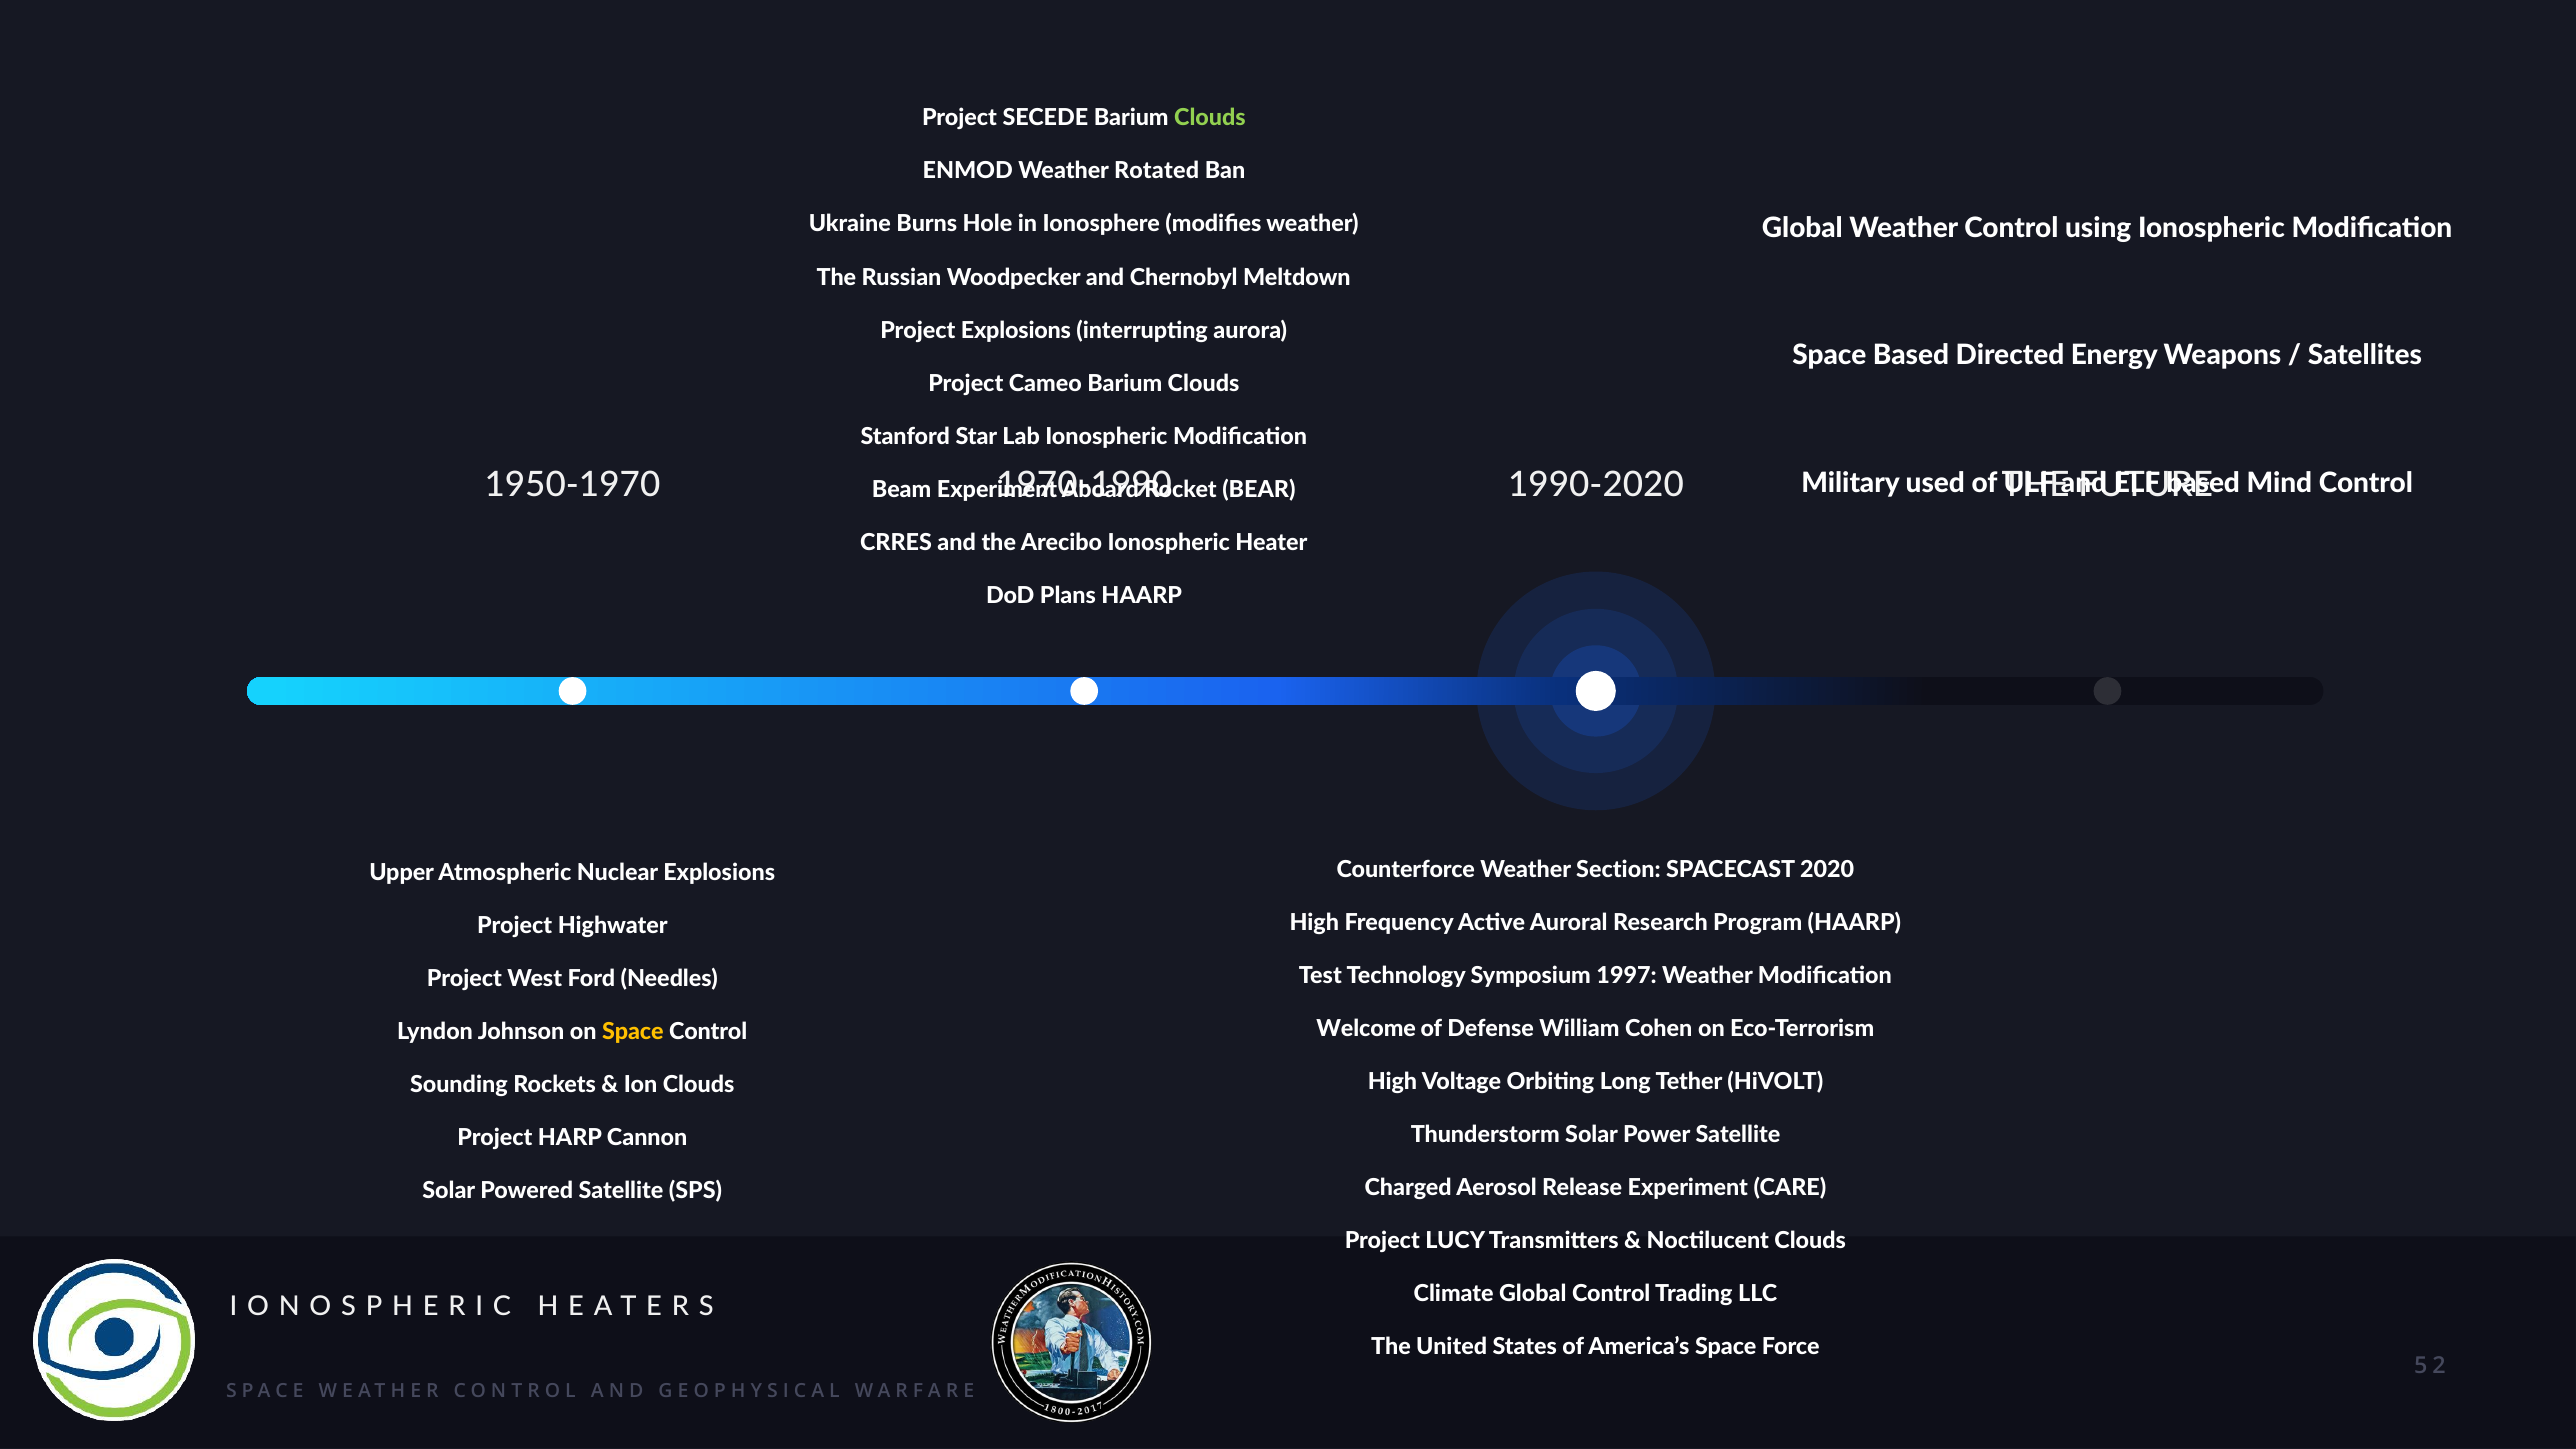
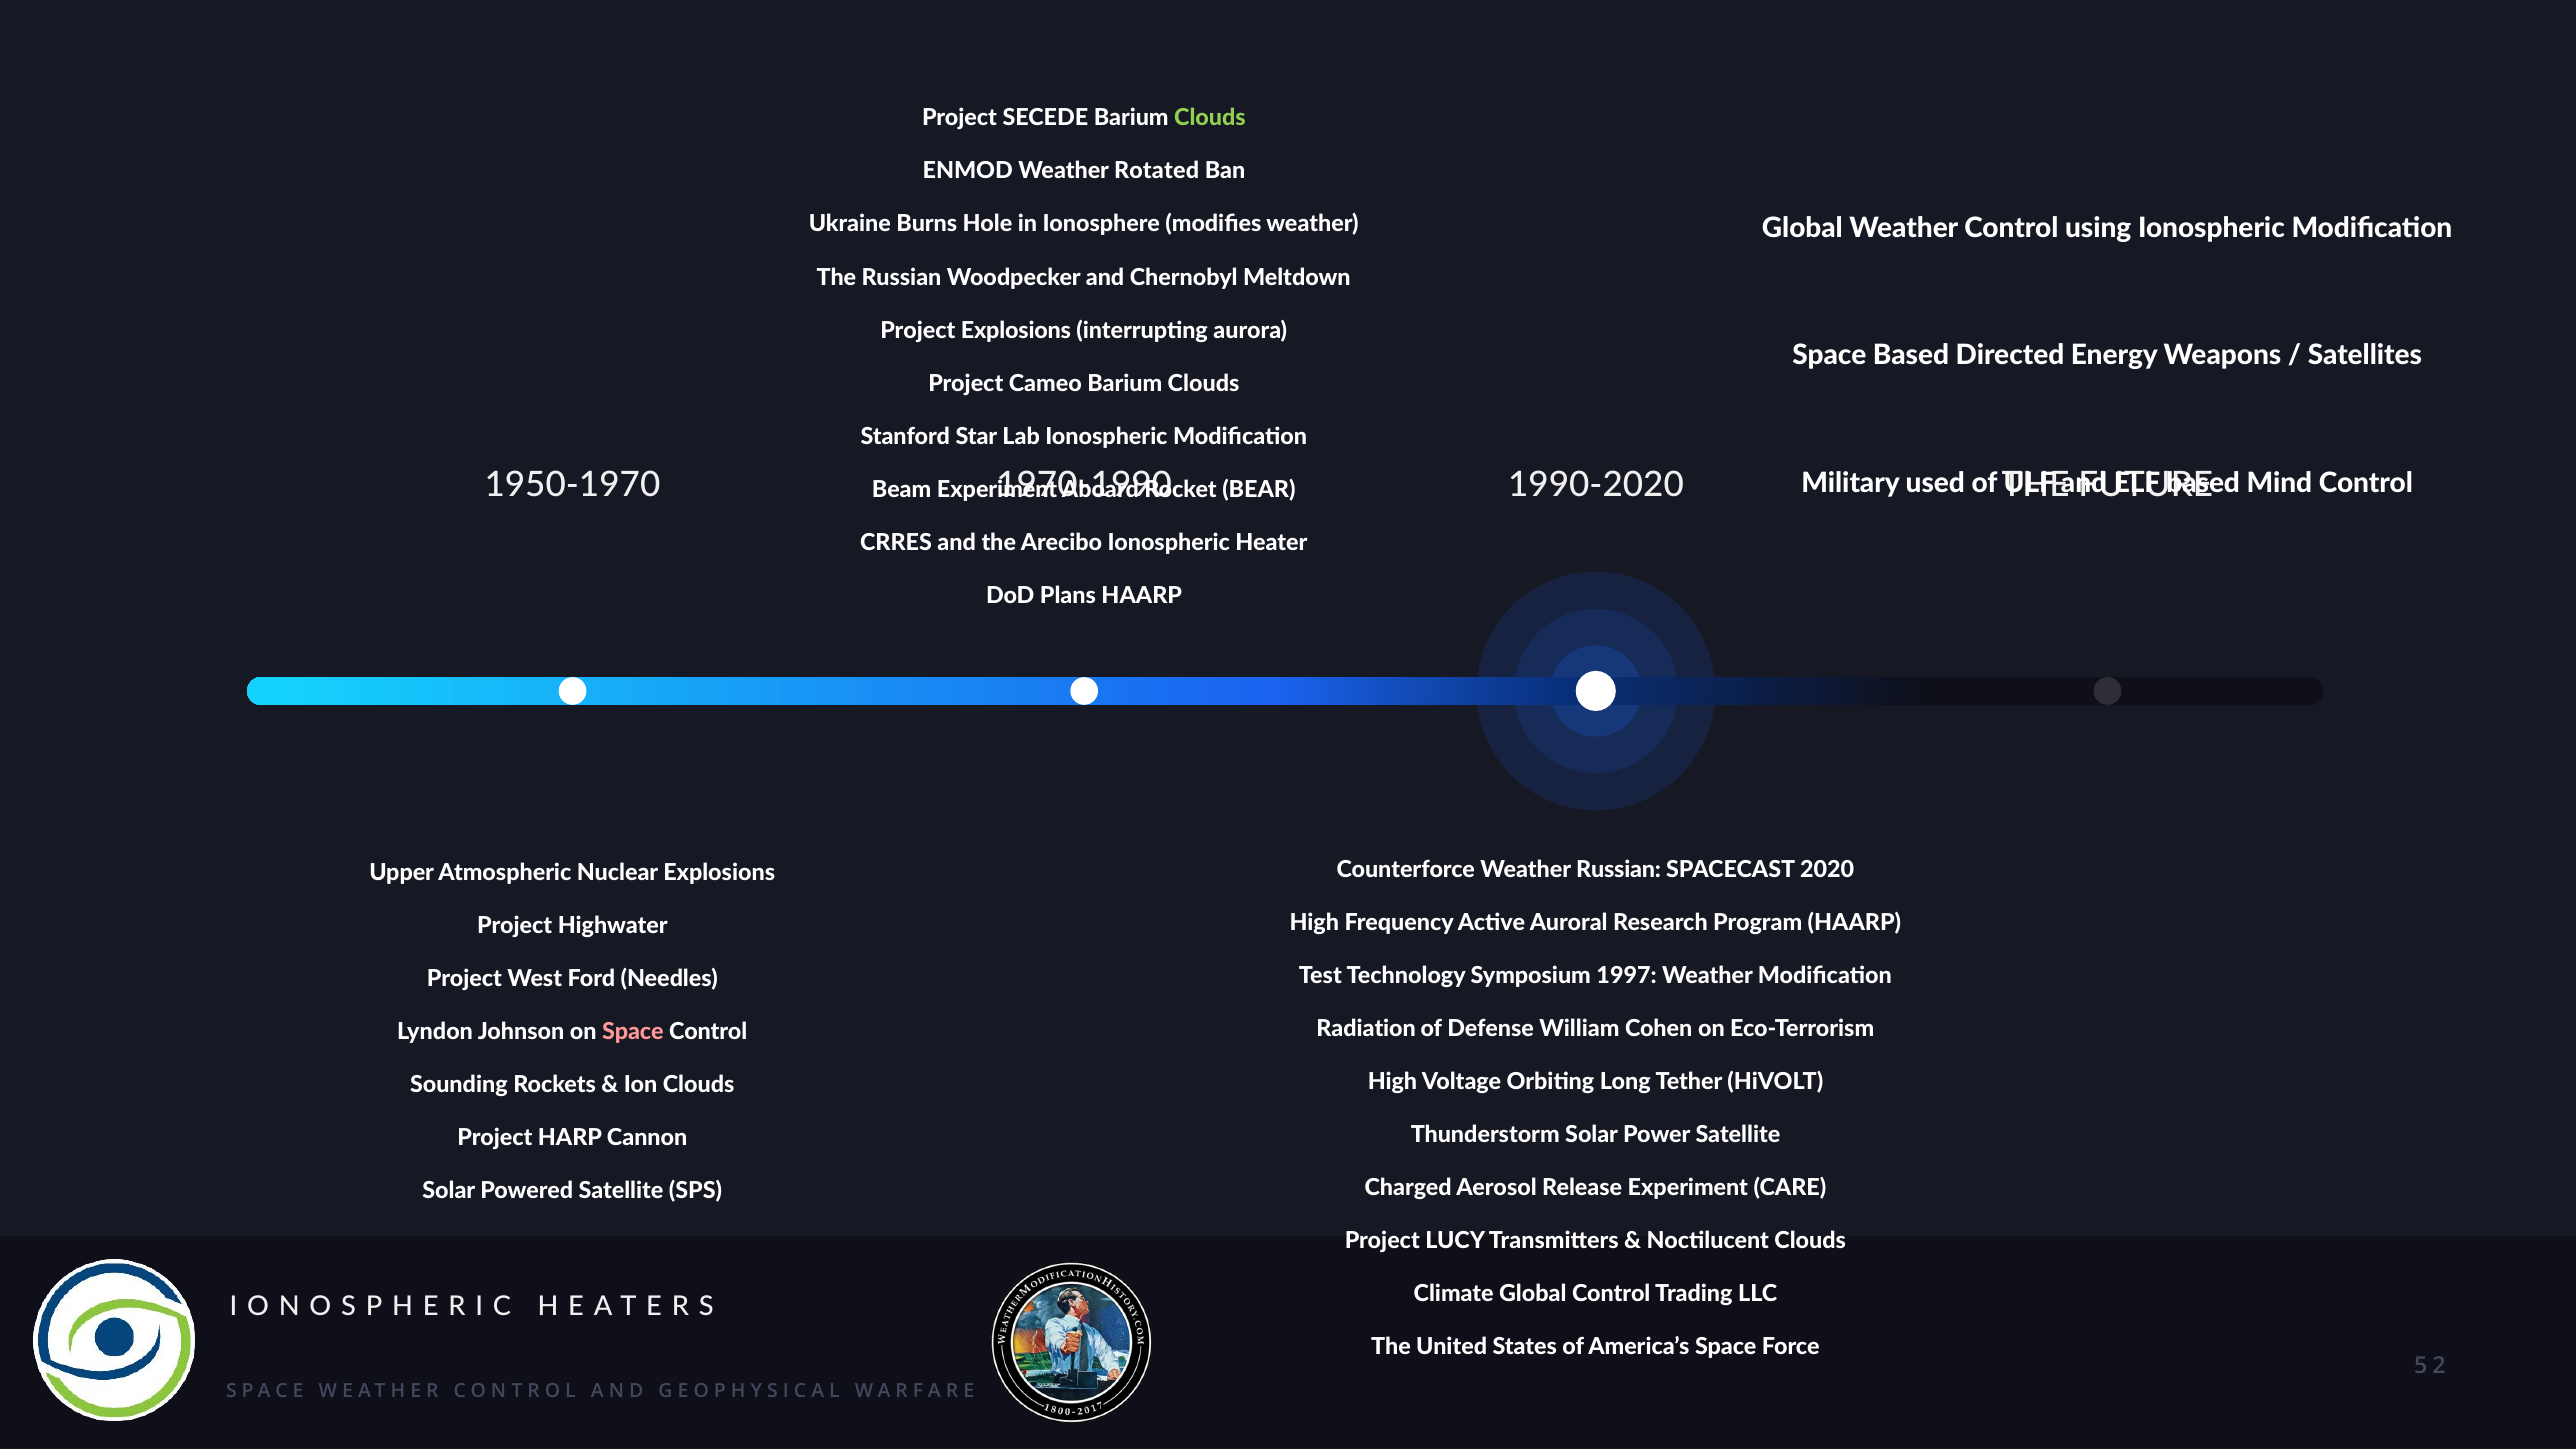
Weather Section: Section -> Russian (1619, 869)
Welcome: Welcome -> Radiation (1366, 1029)
Space colour: yellow -> pink (633, 1032)
